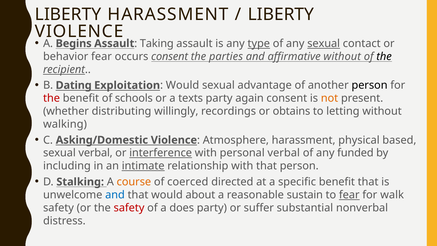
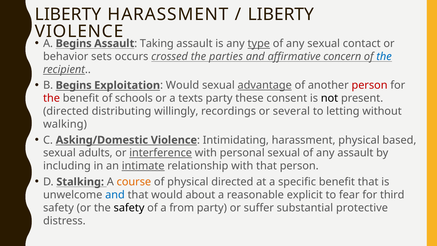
sexual underline: present -> none (324, 43)
behavior fear: fear -> sets (102, 56)
occurs consent: consent -> crossed (170, 56)
affirmative without: without -> concern (342, 56)
the colour: black -> blue (384, 56)
B Dating: Dating -> Begins (74, 85)
advantage underline: none -> present (265, 85)
person colour: black -> red (370, 85)
again: again -> these (250, 98)
not colour: orange -> black (330, 98)
whether: whether -> directed (66, 111)
obtains: obtains -> several (291, 111)
Atmosphere: Atmosphere -> Intimidating (236, 140)
sexual verbal: verbal -> adults (96, 153)
personal verbal: verbal -> sexual (284, 153)
any funded: funded -> assault (355, 153)
of coerced: coerced -> physical (188, 182)
sustain: sustain -> explicit (305, 195)
fear underline: present -> none (349, 195)
walk: walk -> third (392, 195)
safety colour: red -> black (129, 208)
does: does -> from (182, 208)
nonverbal: nonverbal -> protective (362, 208)
